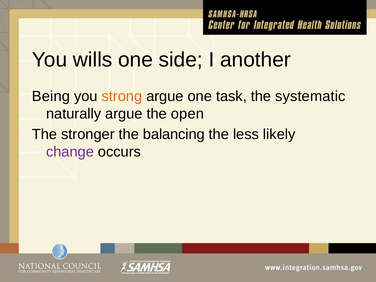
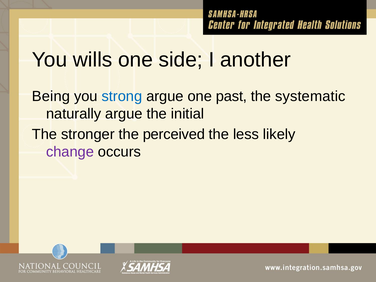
strong colour: orange -> blue (122, 96)
task: task -> past (231, 96)
open: open -> initial (188, 114)
balancing: balancing -> perceived (174, 134)
